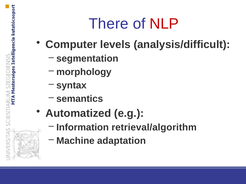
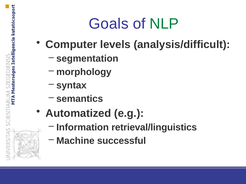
There: There -> Goals (109, 24)
NLP colour: red -> green (164, 24)
retrieval/algorithm: retrieval/algorithm -> retrieval/linguistics (154, 128)
adaptation: adaptation -> successful (122, 141)
